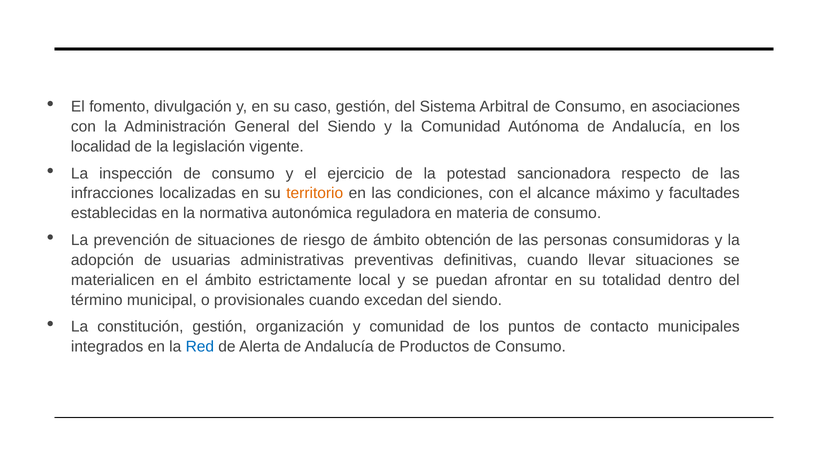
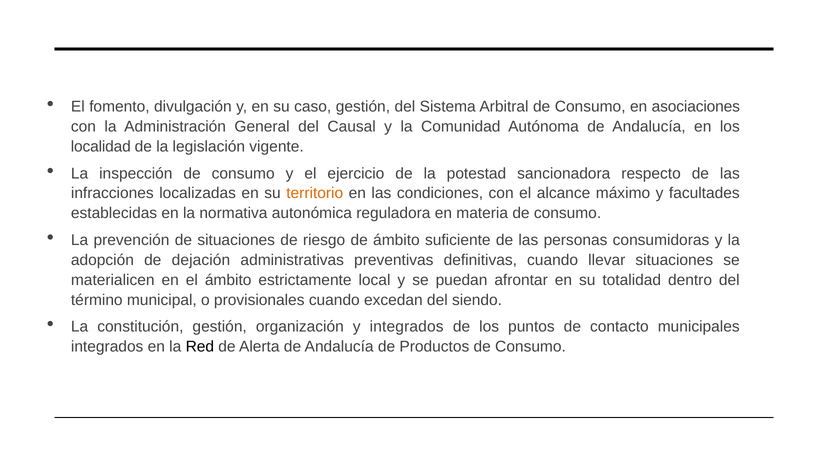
General del Siendo: Siendo -> Causal (352, 127)
obtención: obtención -> suficiente (458, 240)
usuarias: usuarias -> dejación (201, 260)
y comunidad: comunidad -> integrados (407, 327)
Red colour: blue -> black (200, 347)
